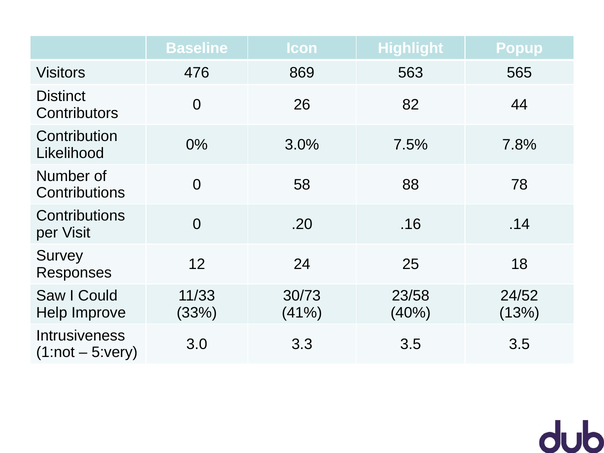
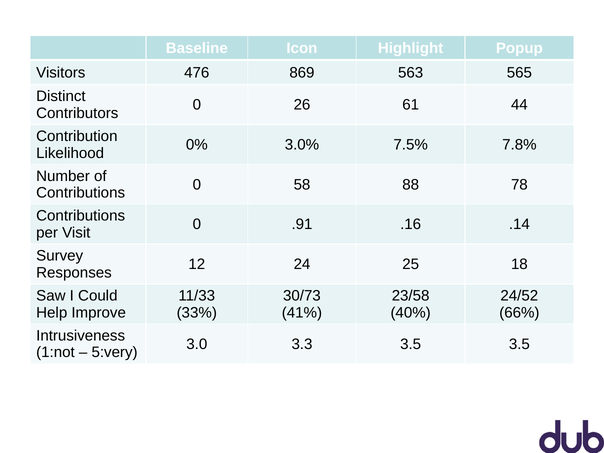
82: 82 -> 61 (411, 105)
.20: .20 -> .91 (302, 224)
13%: 13% -> 66% (519, 313)
